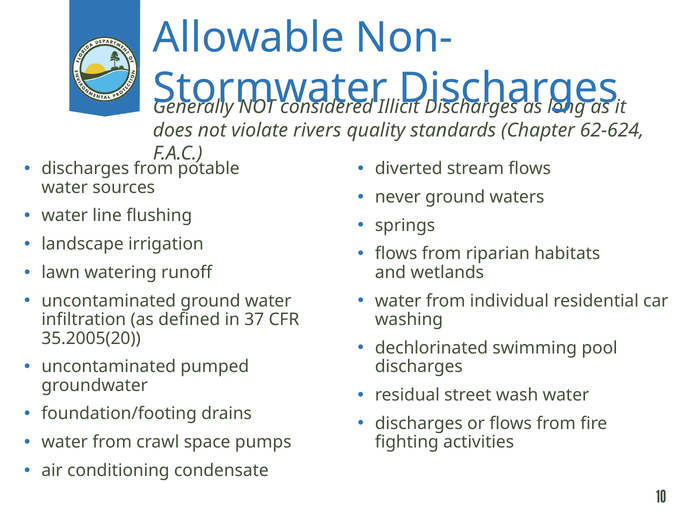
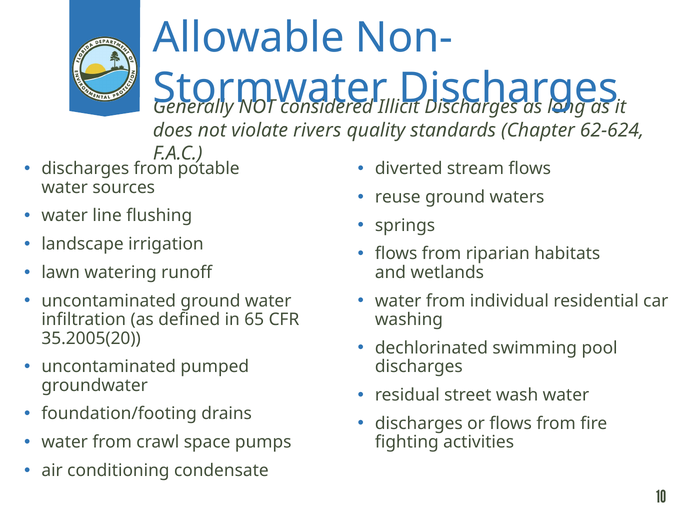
never: never -> reuse (398, 197)
37: 37 -> 65 (254, 319)
